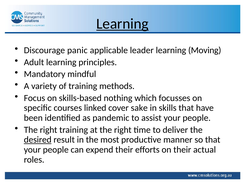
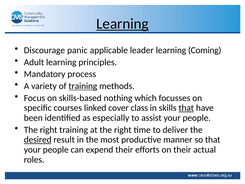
Moving: Moving -> Coming (205, 50)
mindful: mindful -> process (82, 74)
training underline: none -> present (83, 86)
sake: sake -> class (139, 108)
that underline: none -> present (186, 108)
pandemic: pandemic -> especially (111, 118)
